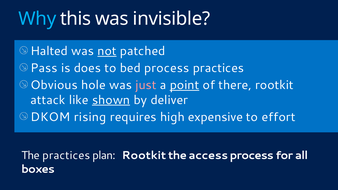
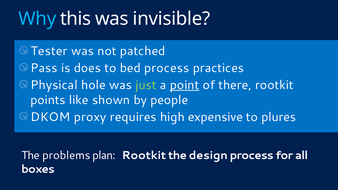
Halted: Halted -> Tester (49, 51)
not underline: present -> none (107, 51)
Obvious: Obvious -> Physical (54, 85)
just colour: pink -> light green (146, 85)
attack: attack -> points (48, 100)
shown underline: present -> none (111, 100)
deliver: deliver -> people (169, 100)
rising: rising -> proxy (90, 117)
effort: effort -> plures (279, 117)
The practices: practices -> problems (66, 155)
access: access -> design (208, 155)
